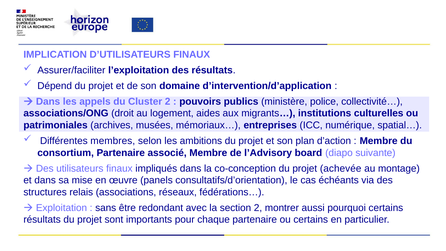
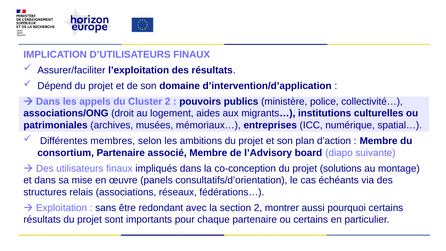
achevée: achevée -> solutions (341, 168)
